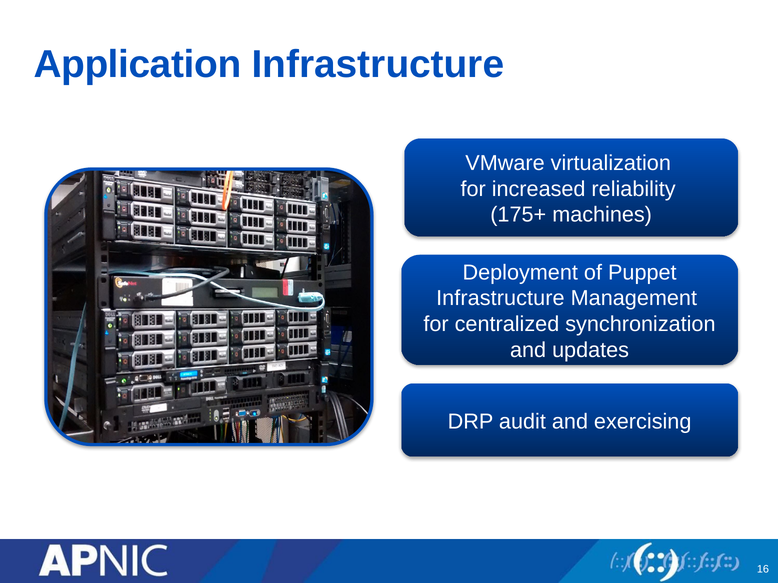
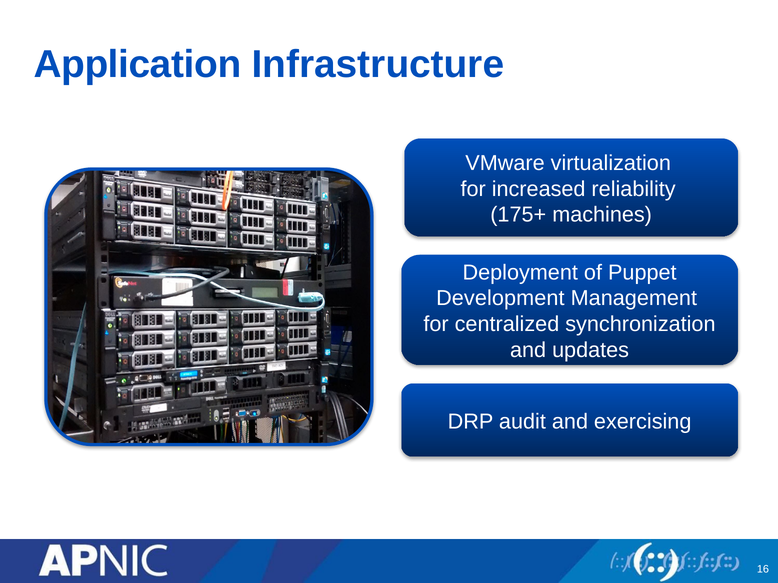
Infrastructure: Infrastructure -> Development (500, 299)
